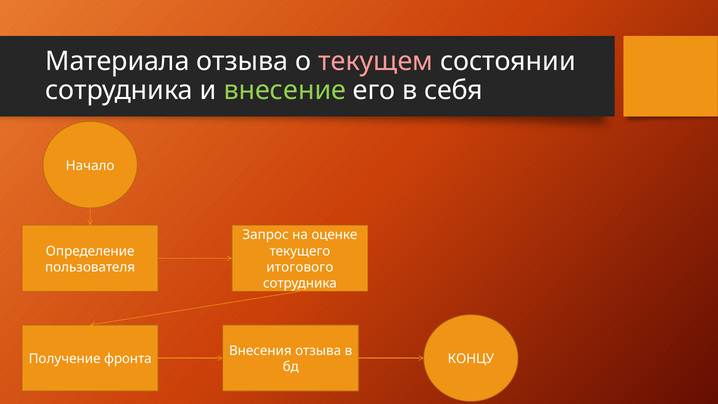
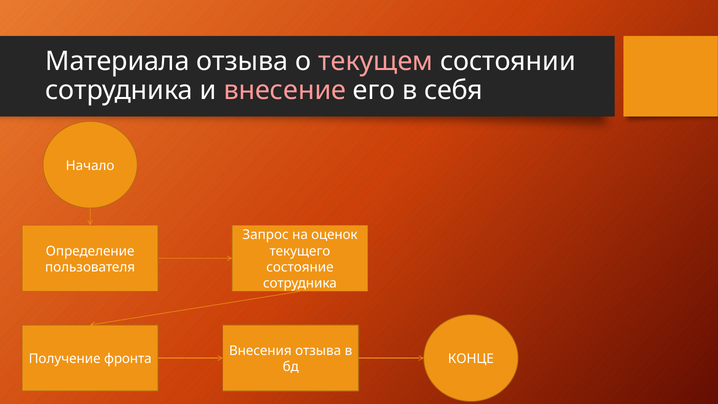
внесение colour: light green -> pink (285, 91)
оценке: оценке -> оценок (334, 235)
итогового: итогового -> состояние (300, 267)
КОНЦУ: КОНЦУ -> КОНЦЕ (471, 359)
